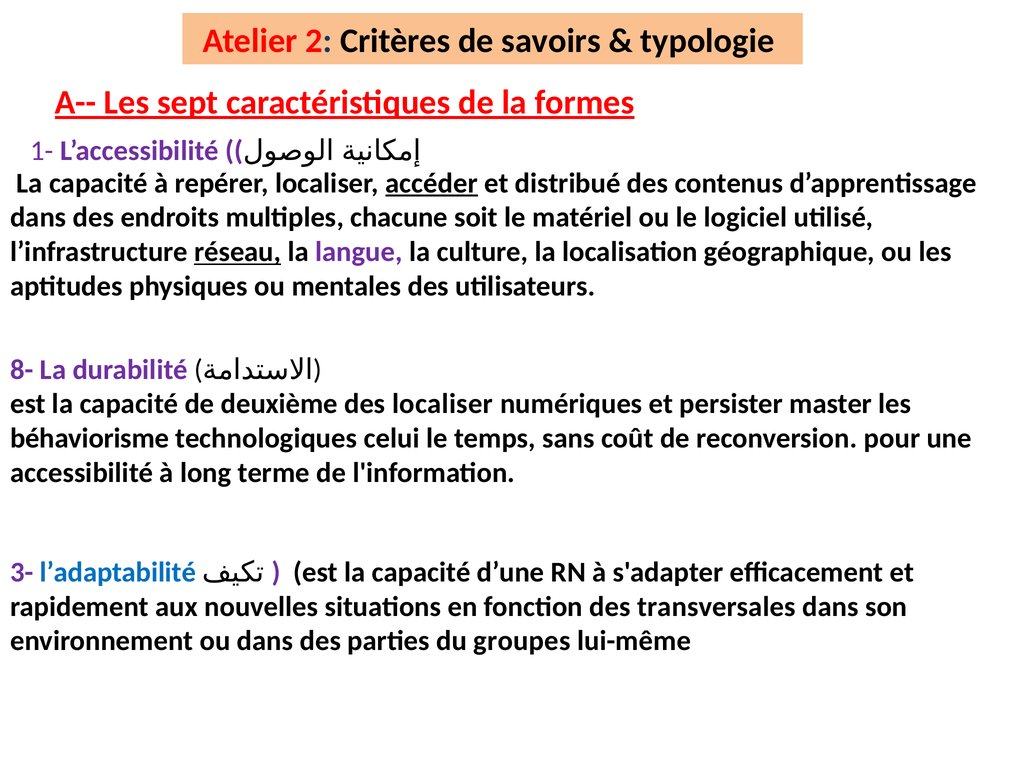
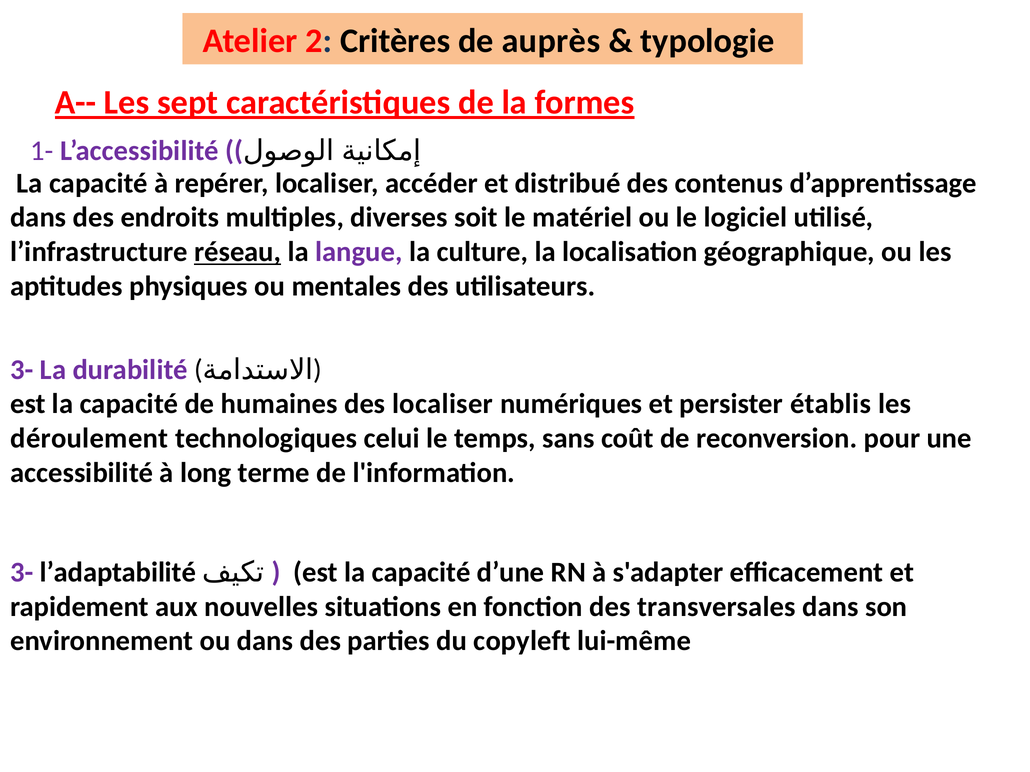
savoirs: savoirs -> auprès (551, 41)
accéder underline: present -> none (432, 183)
chacune: chacune -> diverses (399, 218)
8-: 8- -> 3- (22, 370)
deuxième: deuxième -> humaines (279, 404)
master: master -> établis (830, 404)
béhaviorisme: béhaviorisme -> déroulement (89, 439)
l’adaptabilité colour: blue -> black (118, 573)
groupes: groupes -> copyleft (522, 641)
